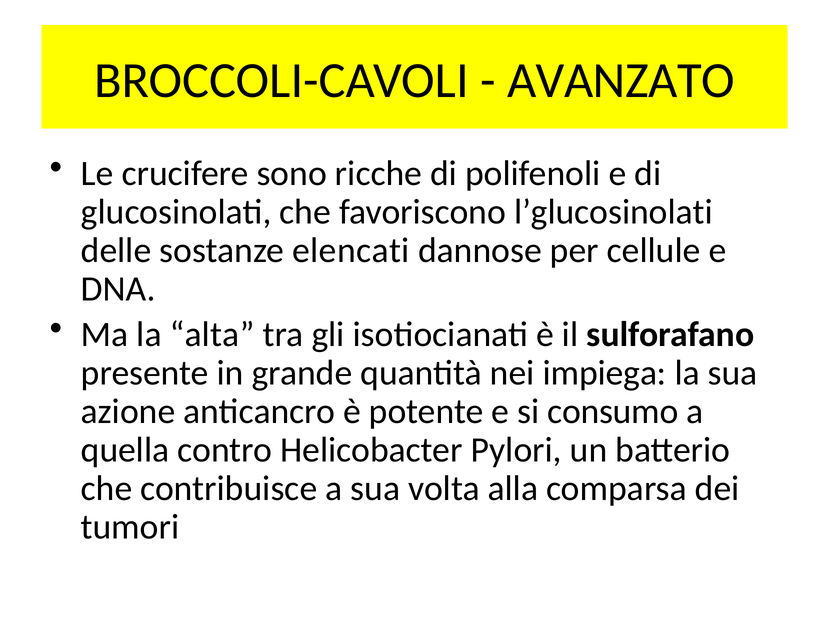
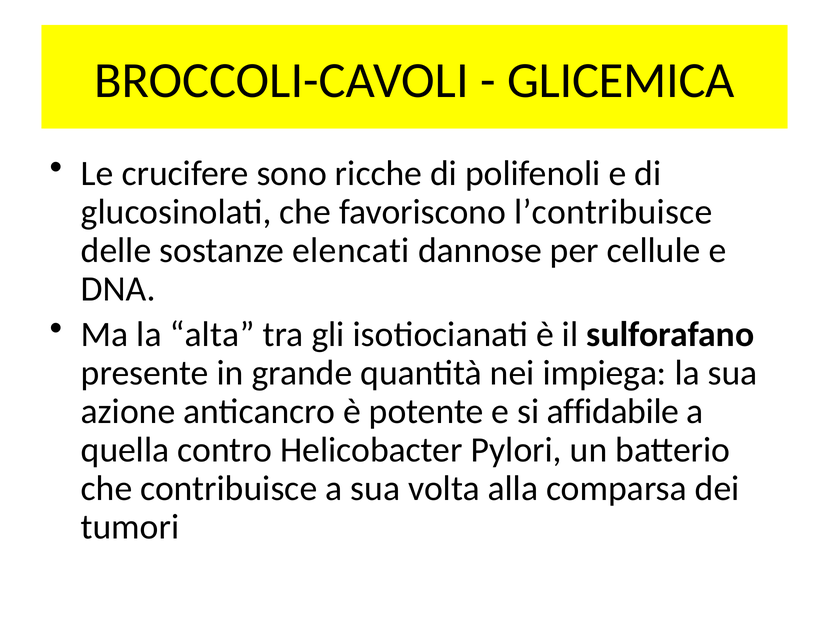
AVANZATO: AVANZATO -> GLICEMICA (621, 80)
l’glucosinolati: l’glucosinolati -> l’contribuisce (613, 212)
consumo: consumo -> affidabile (613, 411)
